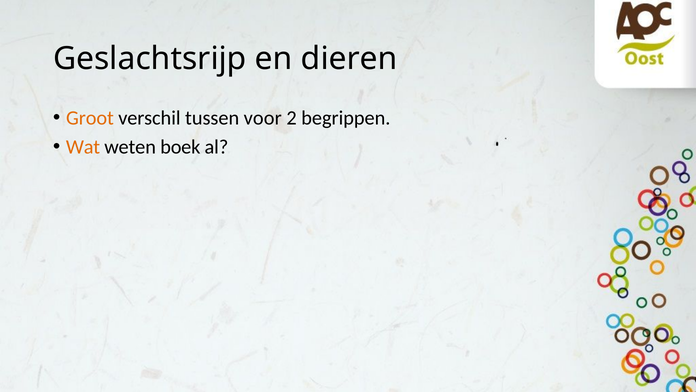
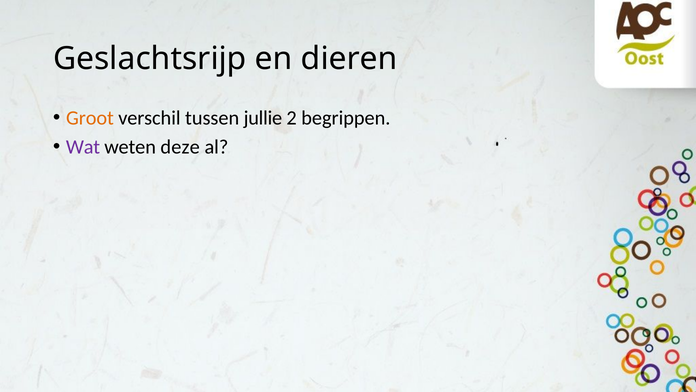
voor: voor -> jullie (263, 118)
Wat colour: orange -> purple (83, 147)
boek: boek -> deze (180, 147)
